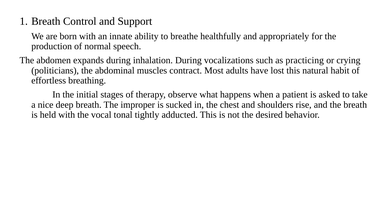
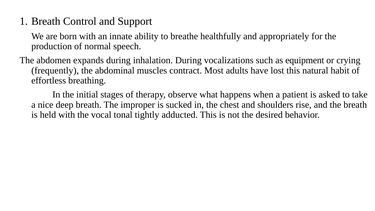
practicing: practicing -> equipment (305, 60)
politicians: politicians -> frequently (55, 70)
